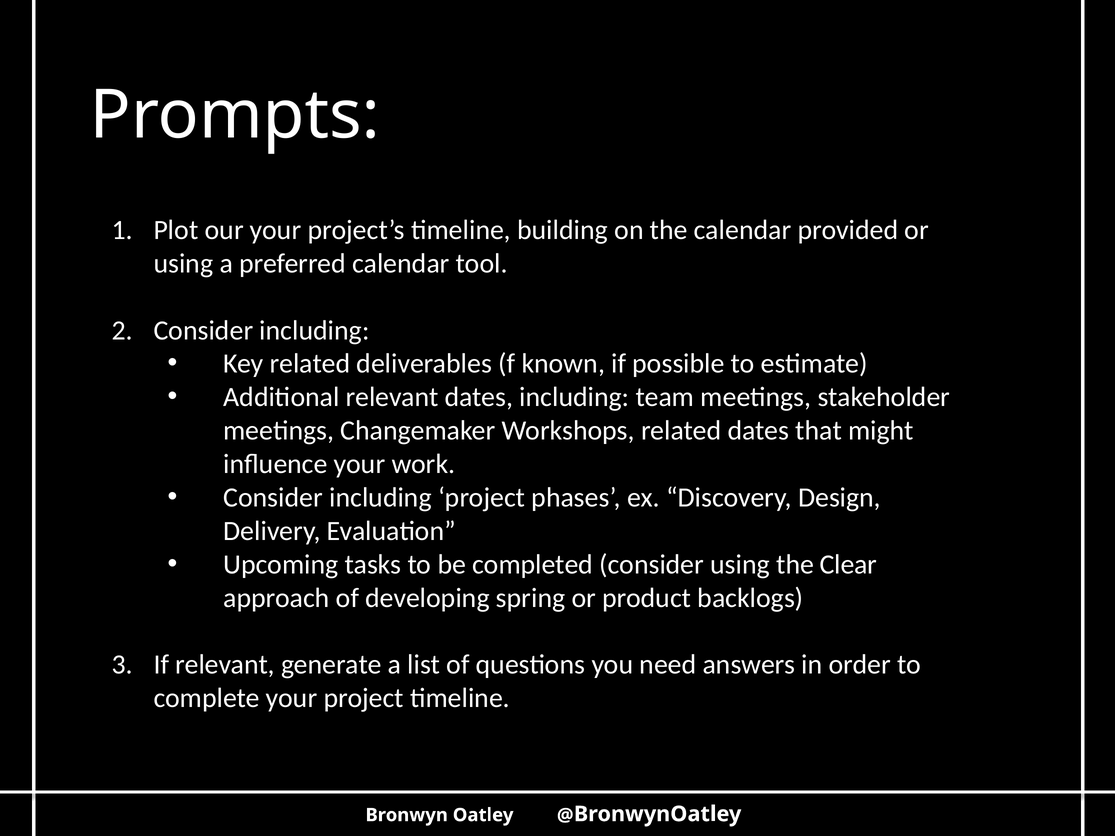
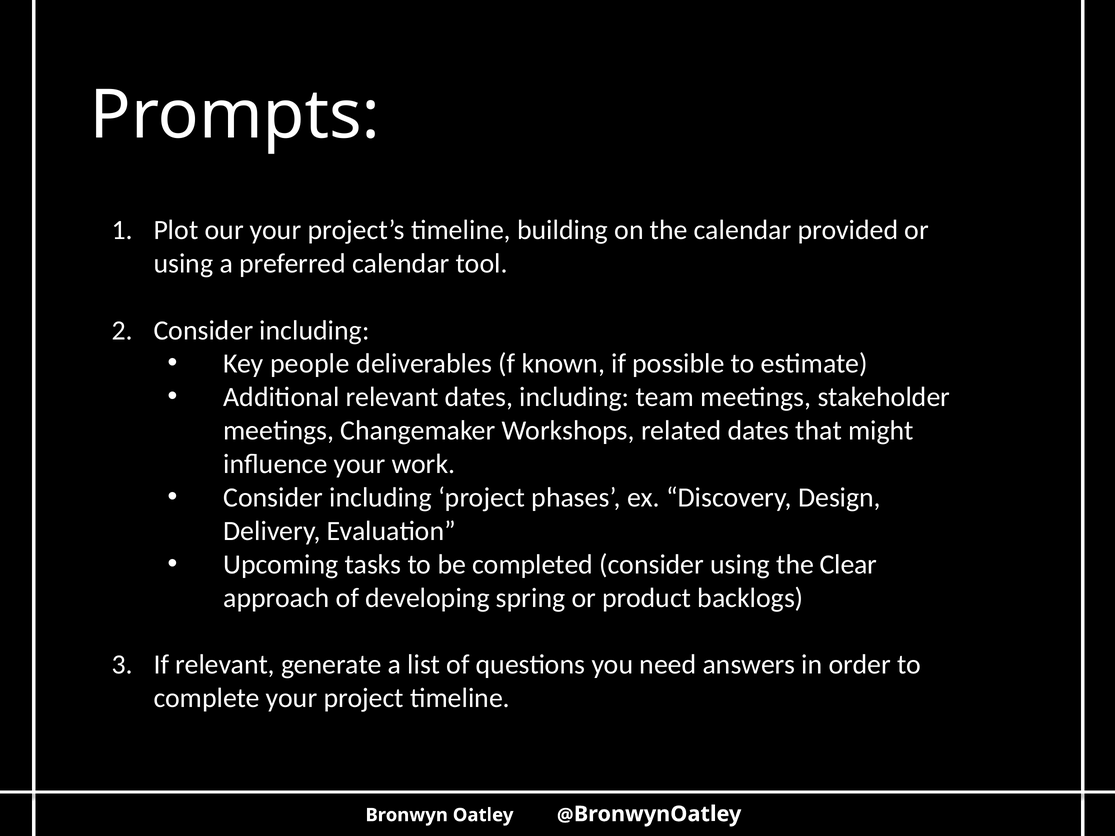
Key related: related -> people (310, 364)
